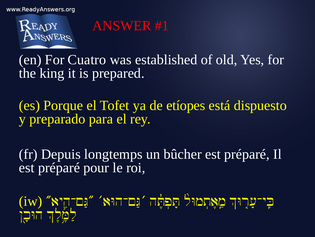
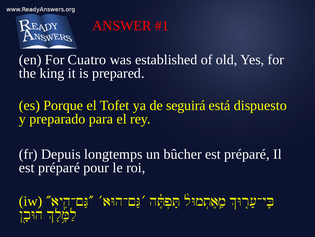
etíopes: etíopes -> seguirá (186, 105)
